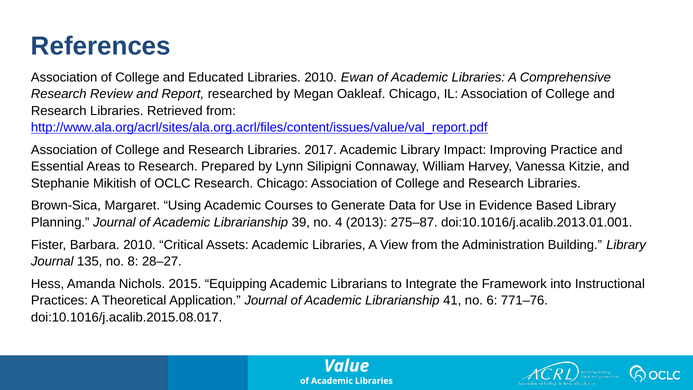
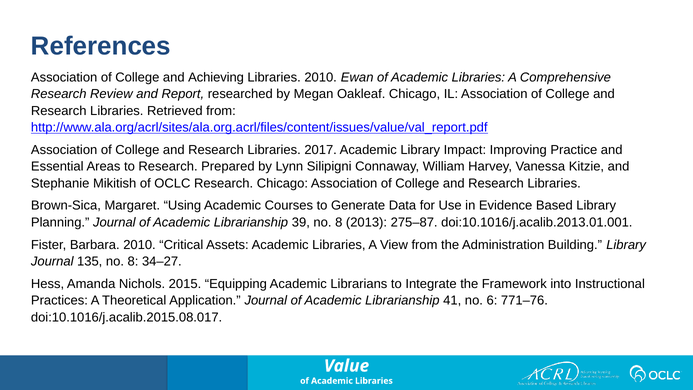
Educated: Educated -> Achieving (216, 77)
39 no 4: 4 -> 8 (339, 222)
28–27: 28–27 -> 34–27 (162, 261)
